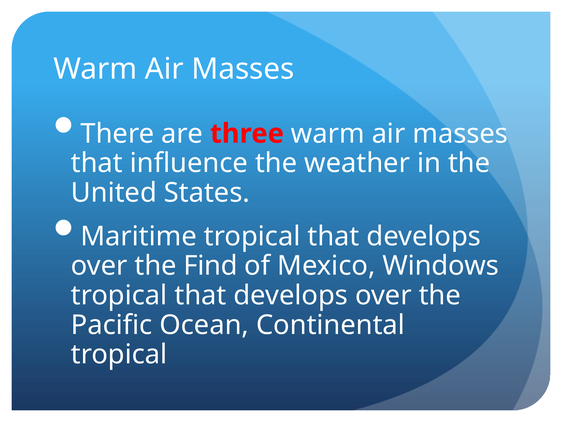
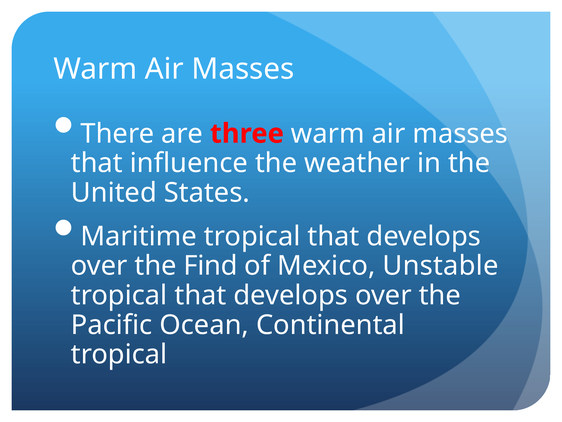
Windows: Windows -> Unstable (441, 266)
